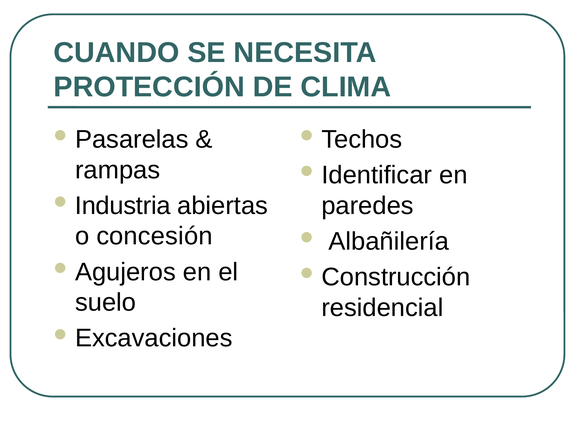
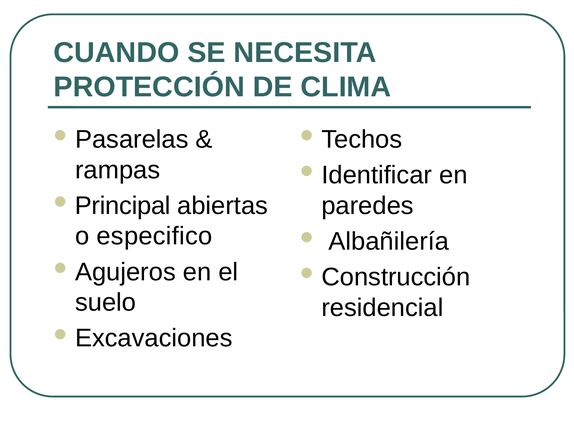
Industria: Industria -> Principal (123, 206)
concesión: concesión -> especifico (154, 237)
